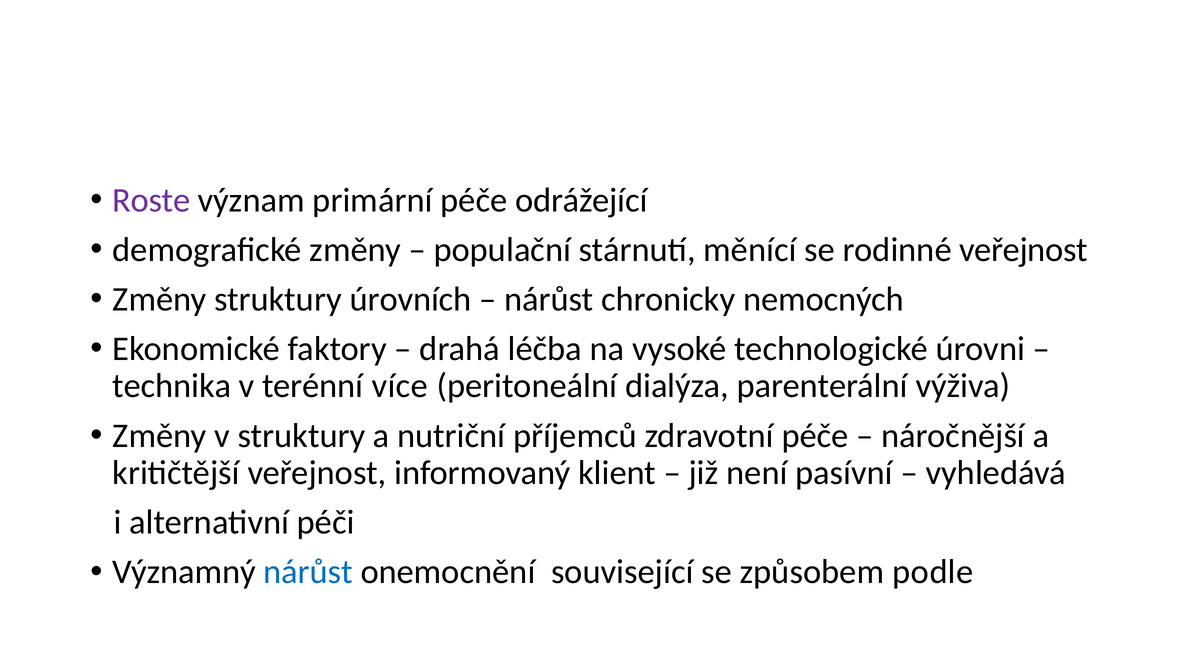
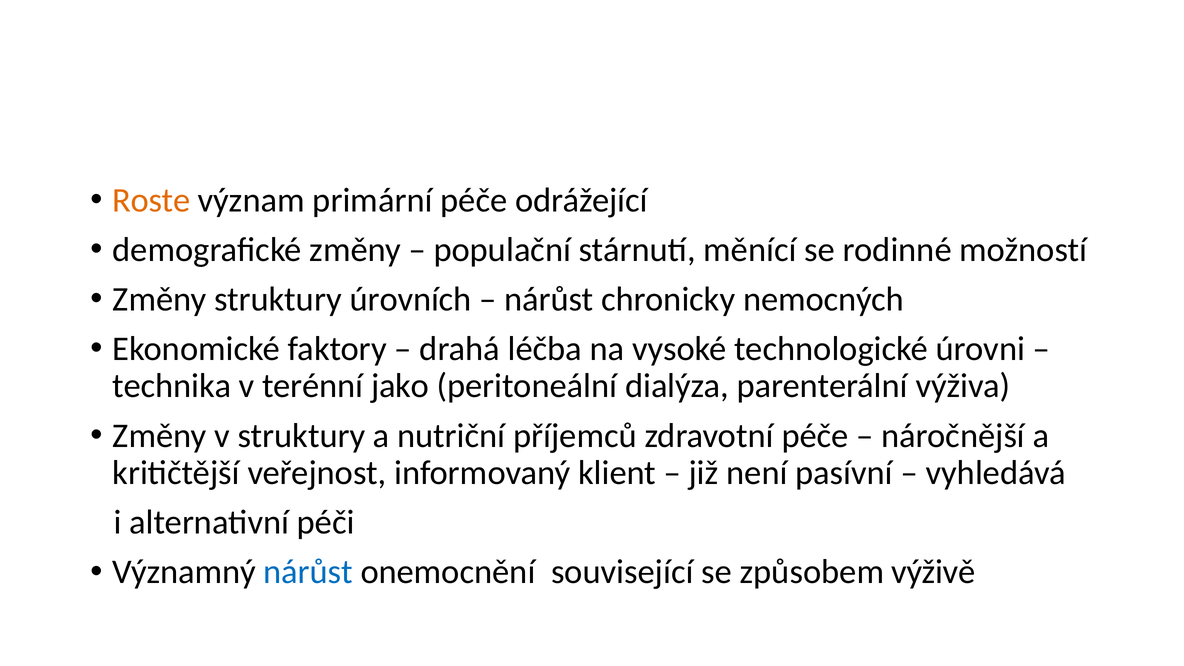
Roste colour: purple -> orange (151, 200)
rodinné veřejnost: veřejnost -> možností (1023, 250)
více: více -> jako (400, 386)
podle: podle -> výživě (933, 572)
